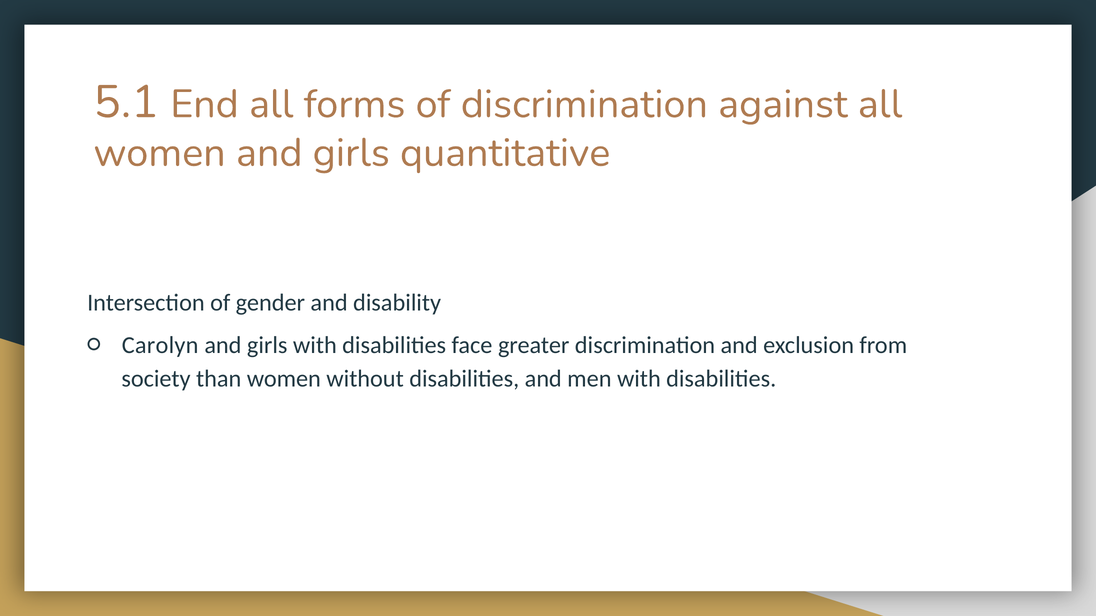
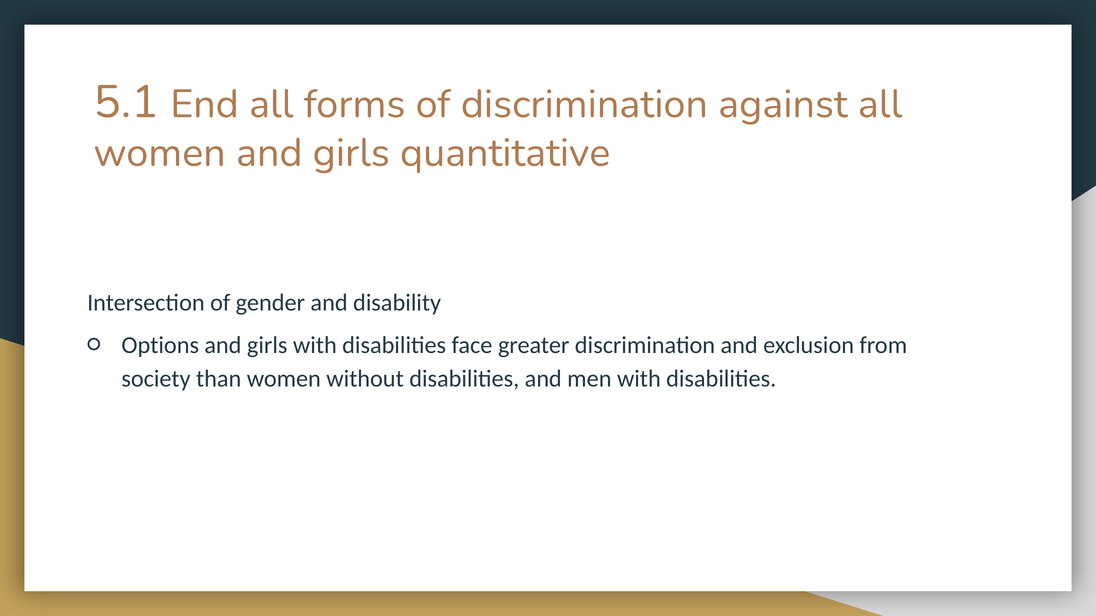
Carolyn: Carolyn -> Options (160, 345)
